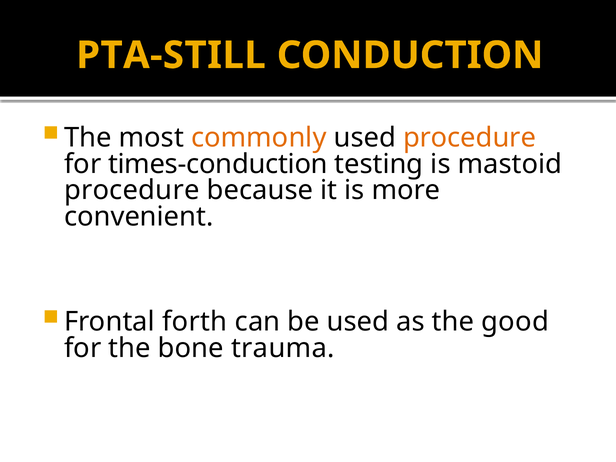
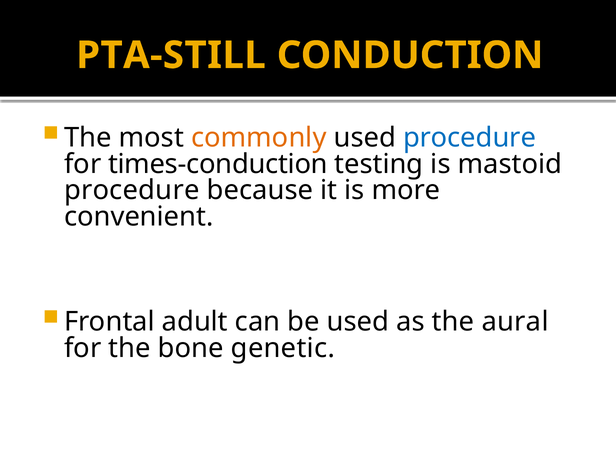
procedure colour: orange -> blue (469, 138)
forth: forth -> adult (195, 322)
good: good -> aural (515, 322)
trauma: trauma -> genetic (283, 348)
